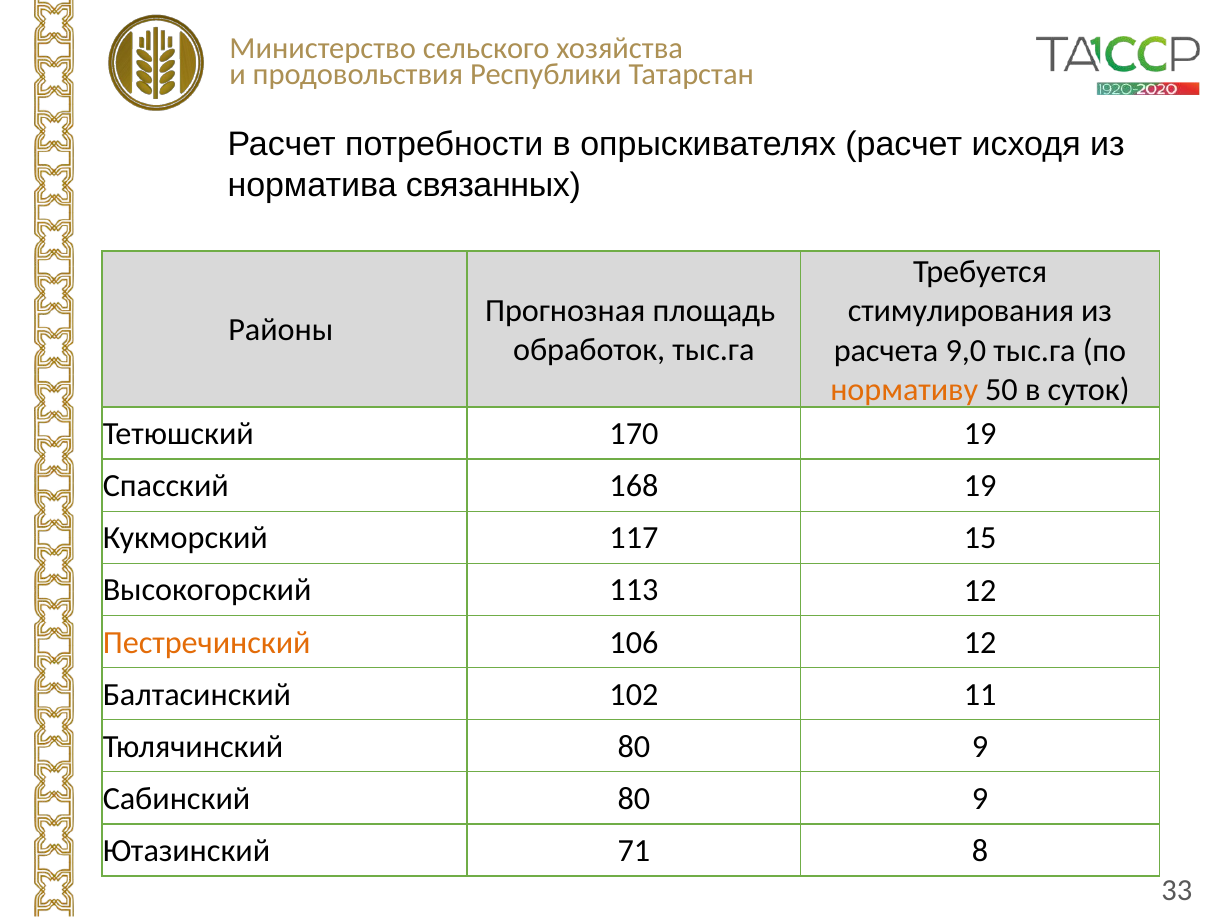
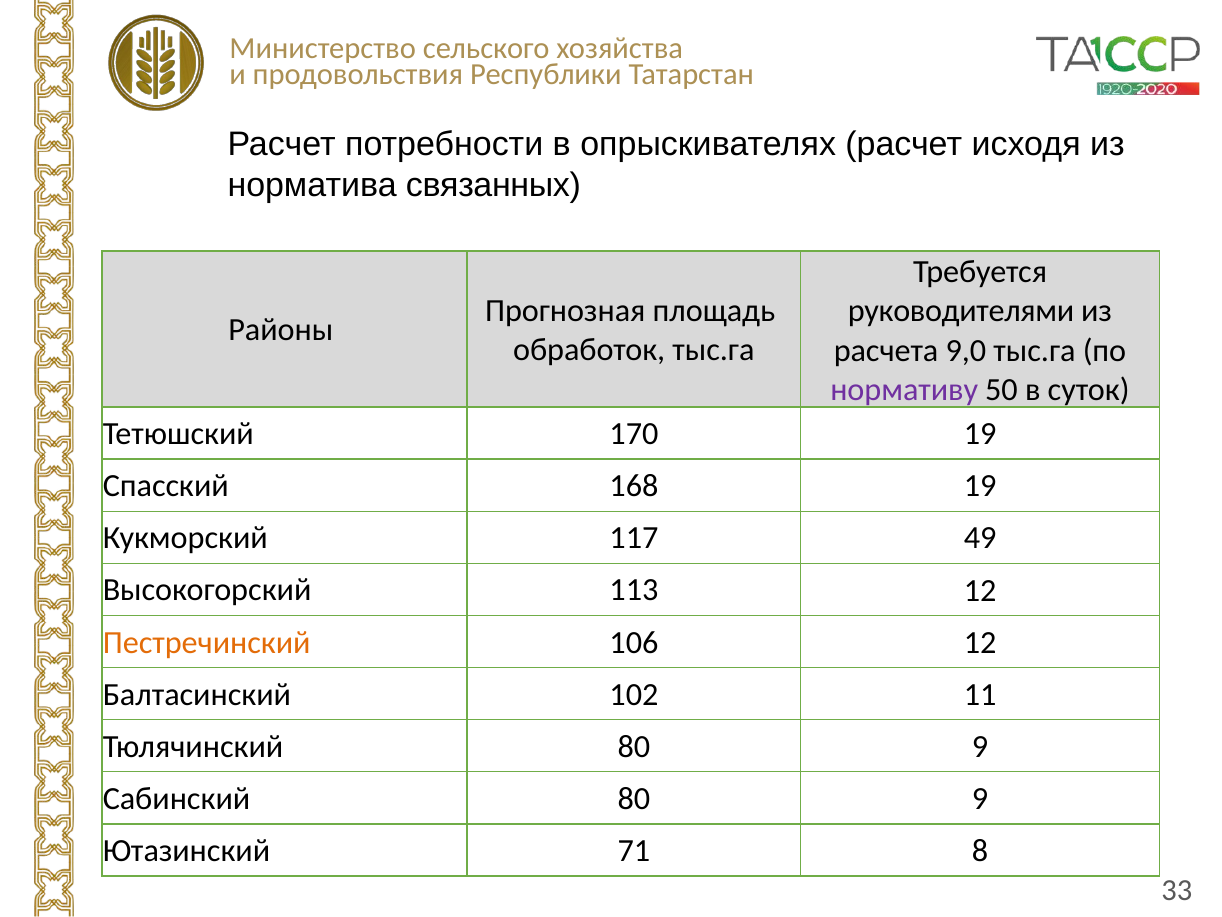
стимулирования: стимулирования -> руководителями (961, 311)
нормативу colour: orange -> purple (904, 389)
15: 15 -> 49 (980, 538)
